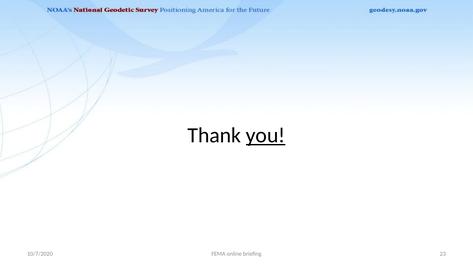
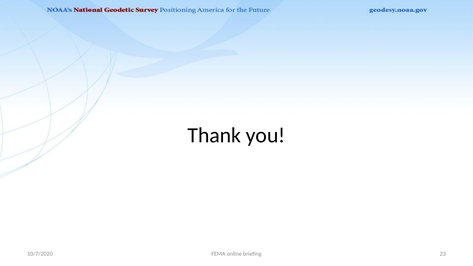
you underline: present -> none (266, 135)
